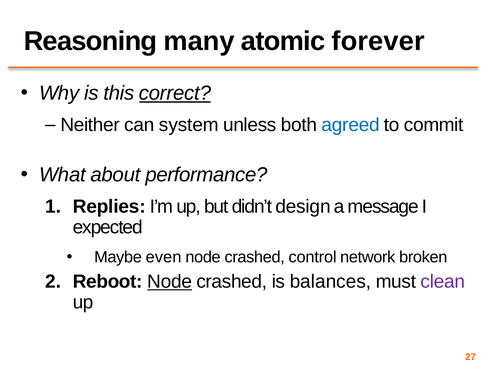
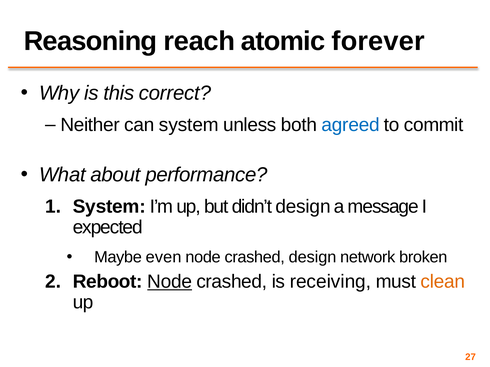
many: many -> reach (199, 41)
correct underline: present -> none (175, 93)
Replies: Replies -> System (109, 207)
crashed control: control -> design (313, 257)
balances: balances -> receiving (330, 282)
clean colour: purple -> orange (443, 282)
